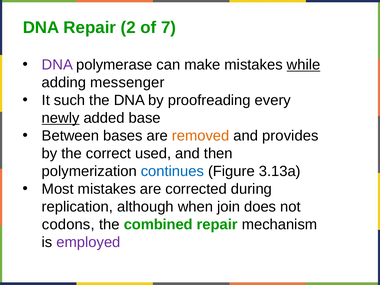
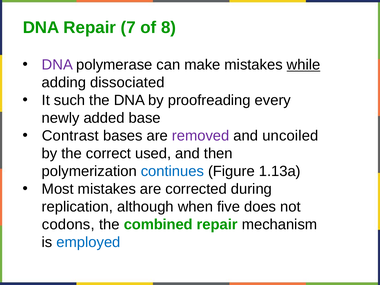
2: 2 -> 7 (128, 27)
7: 7 -> 8 (169, 27)
messenger: messenger -> dissociated (127, 82)
newly underline: present -> none (61, 118)
Between: Between -> Contrast (70, 136)
removed colour: orange -> purple (201, 136)
provides: provides -> uncoiled (290, 136)
3.13a: 3.13a -> 1.13a (280, 171)
join: join -> five (229, 207)
employed colour: purple -> blue (88, 242)
